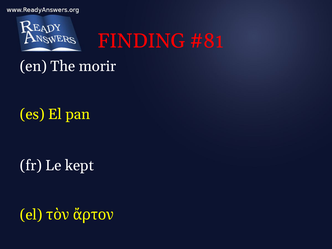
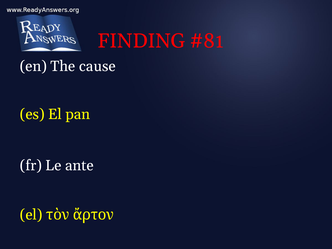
morir: morir -> cause (97, 66)
kept: kept -> ante (79, 165)
